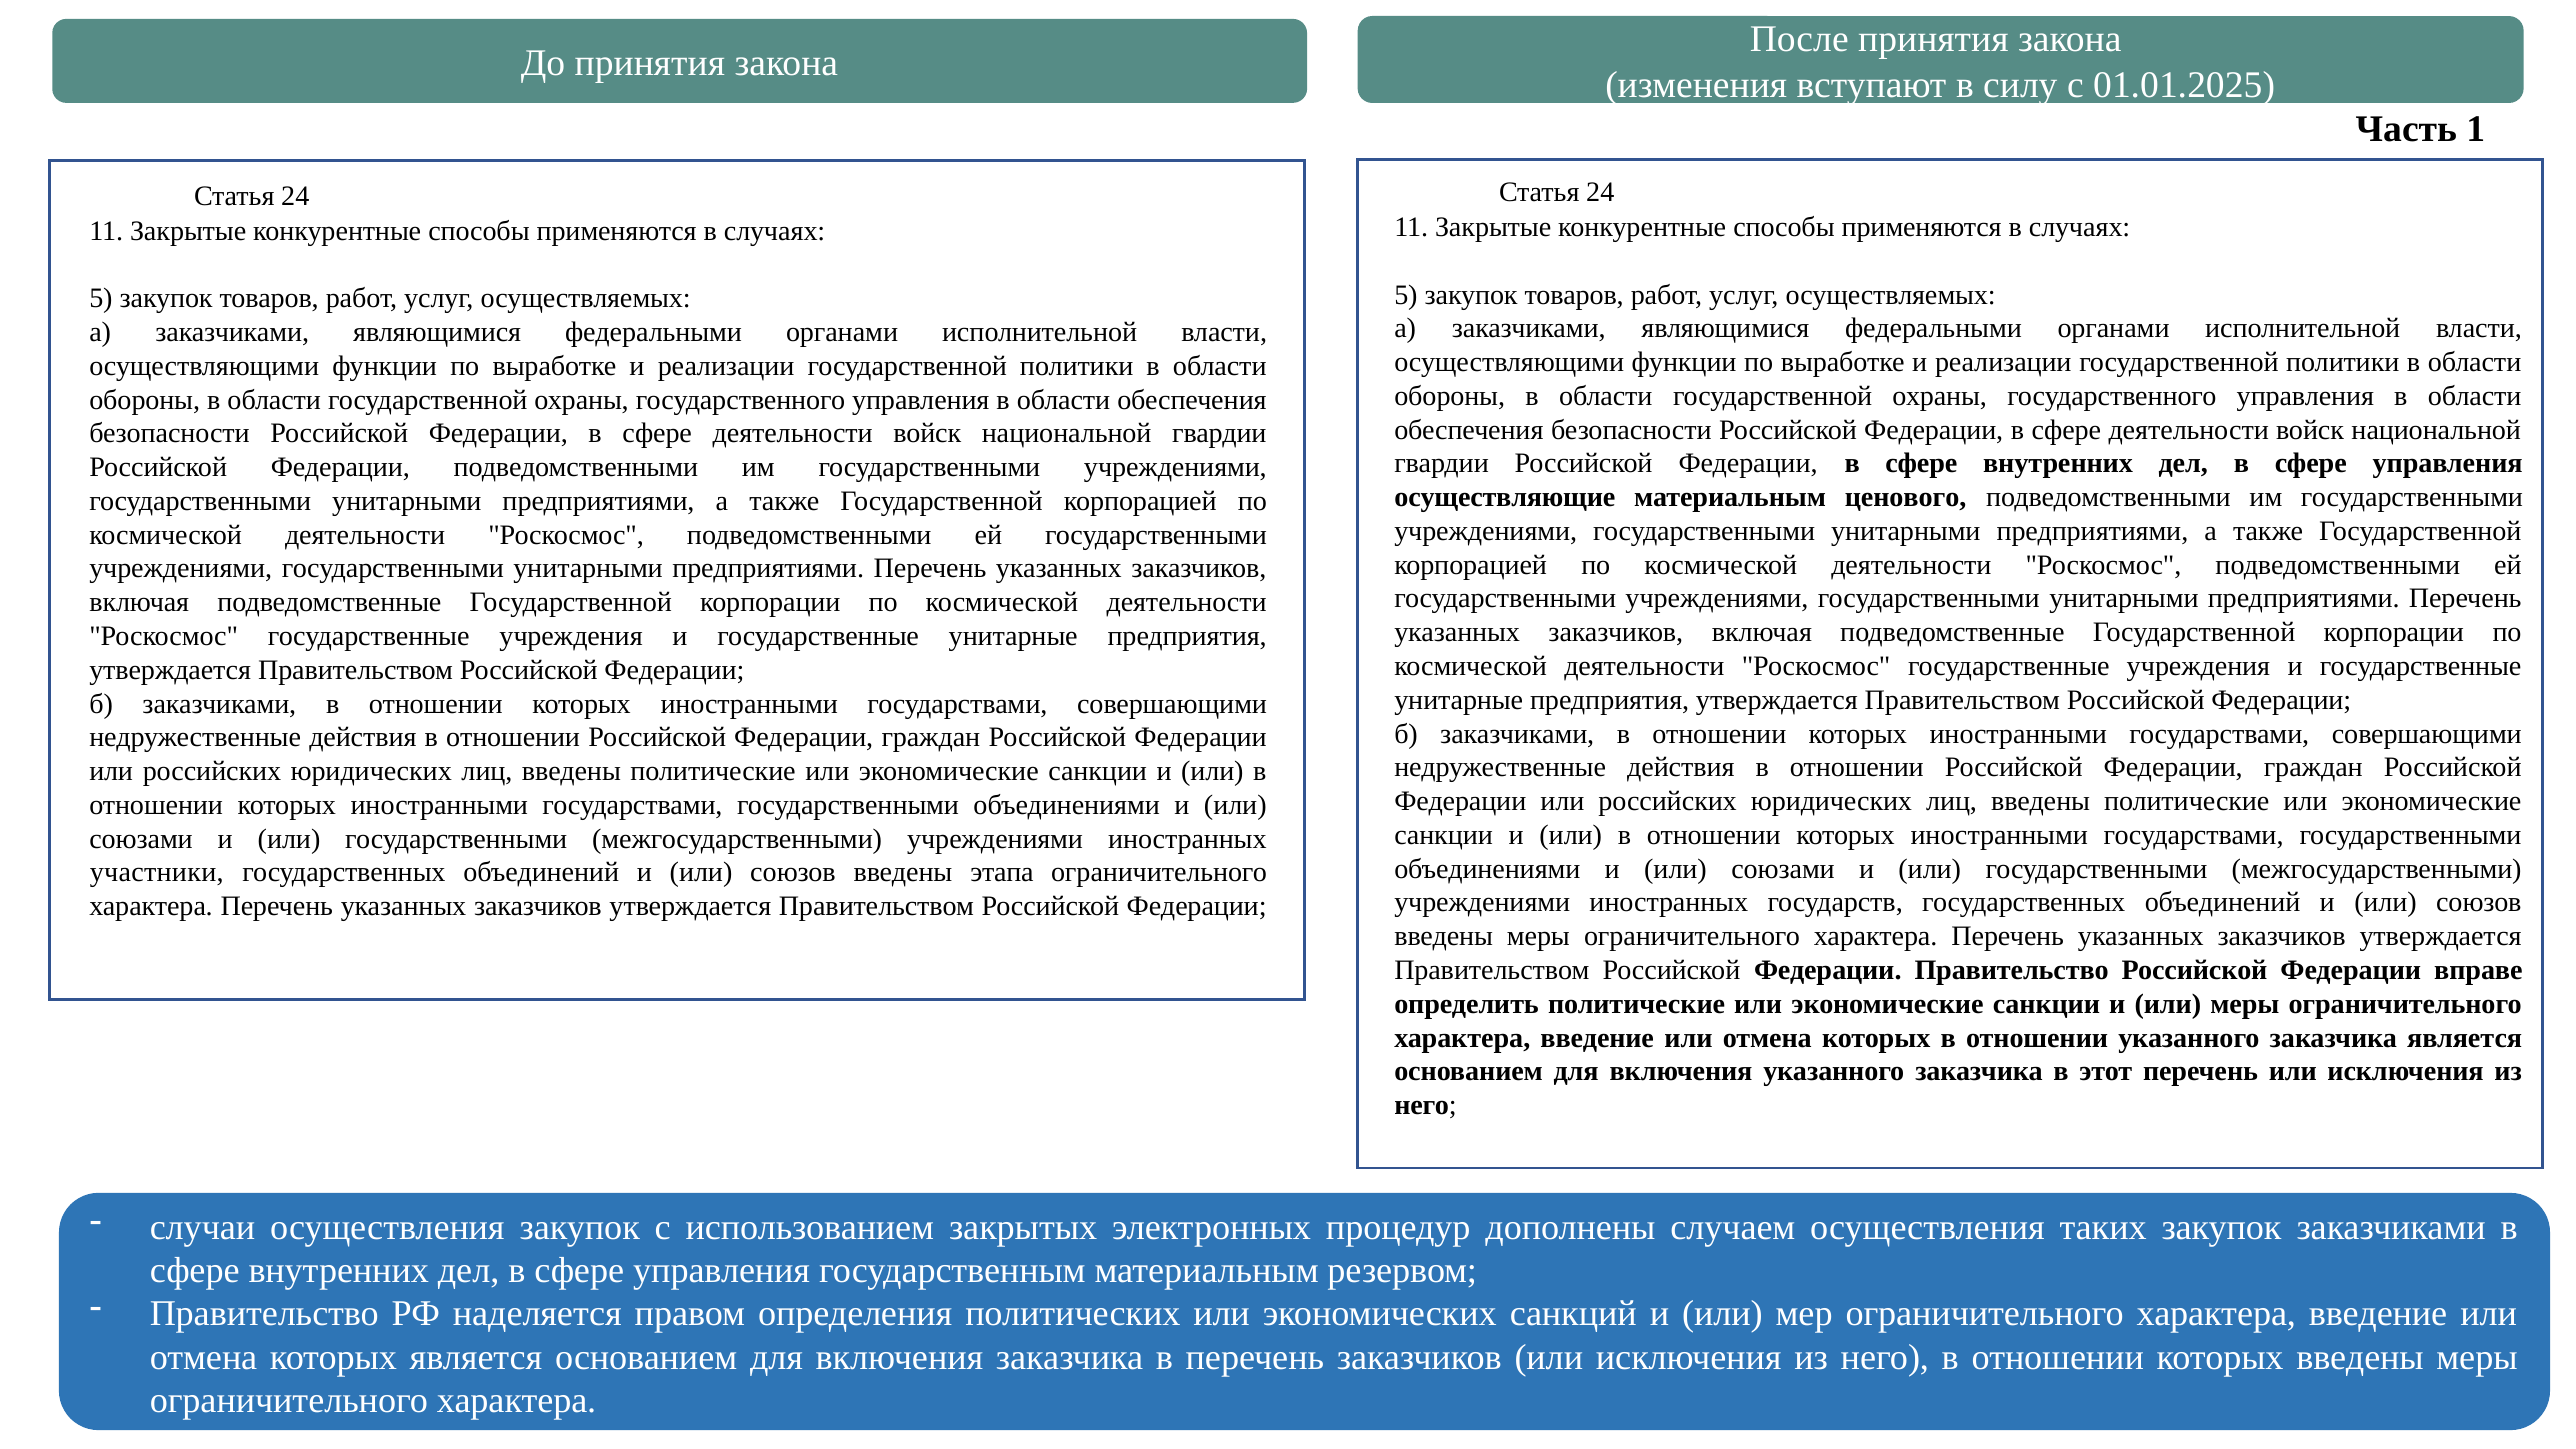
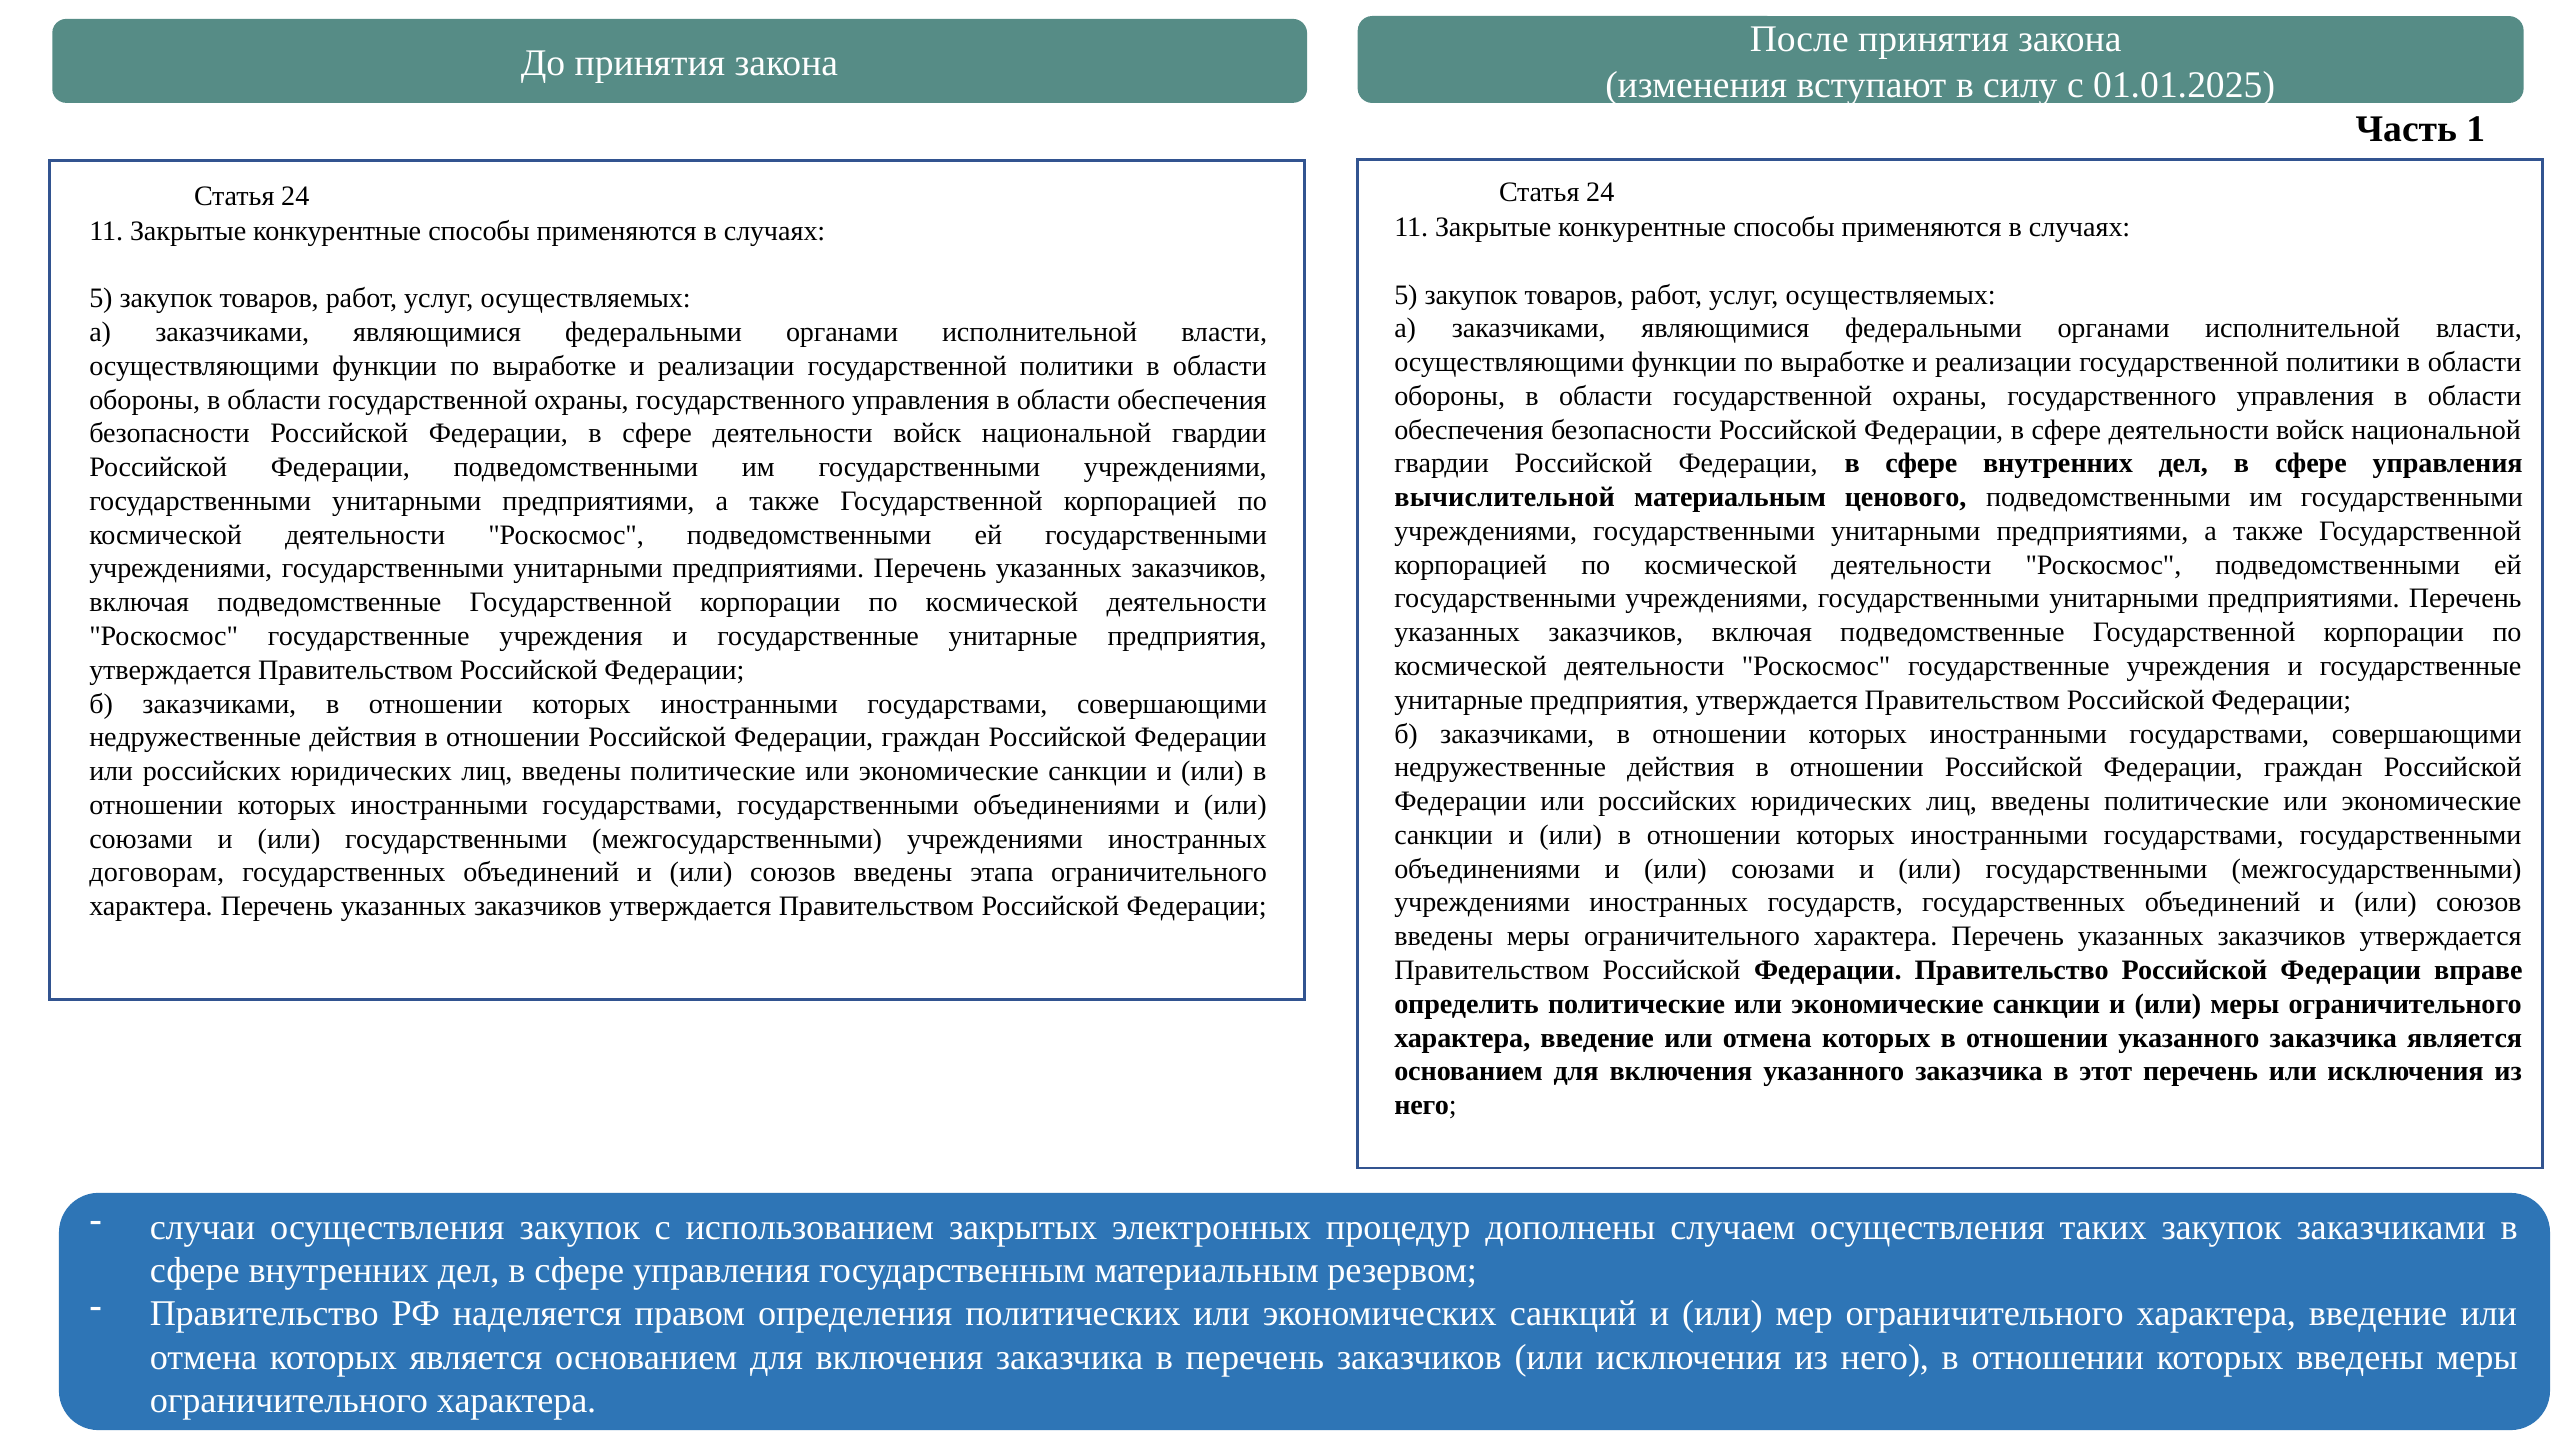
осуществляющие: осуществляющие -> вычислительной (1505, 497)
участники: участники -> договорам (157, 873)
